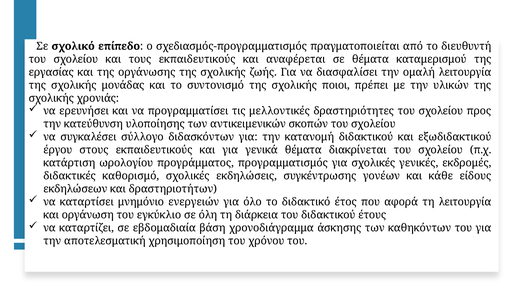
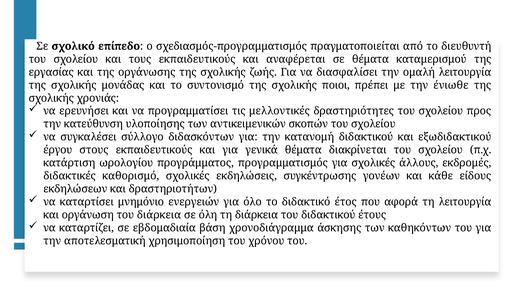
υλικών: υλικών -> ένιωθε (451, 85)
γενικές: γενικές -> άλλους (419, 163)
του εγκύκλιο: εγκύκλιο -> διάρκεια (159, 215)
